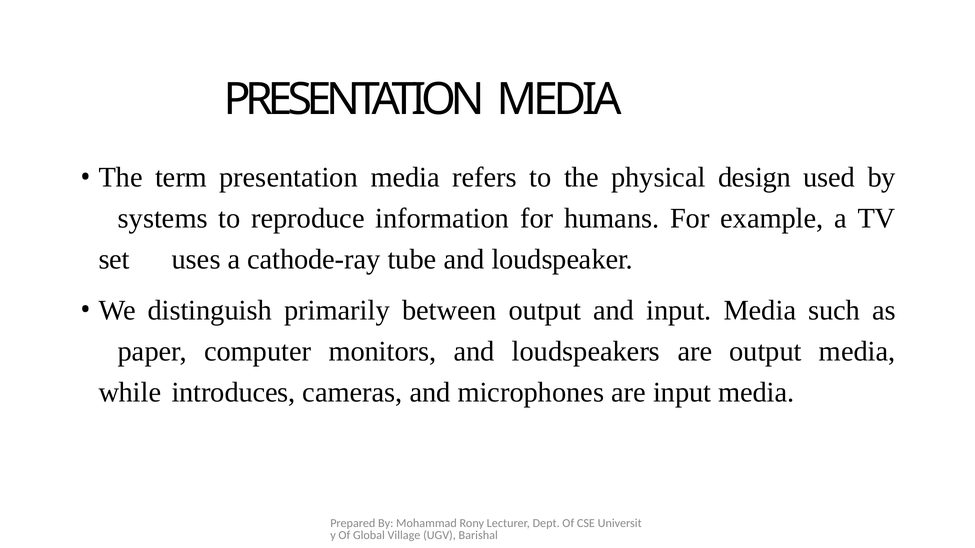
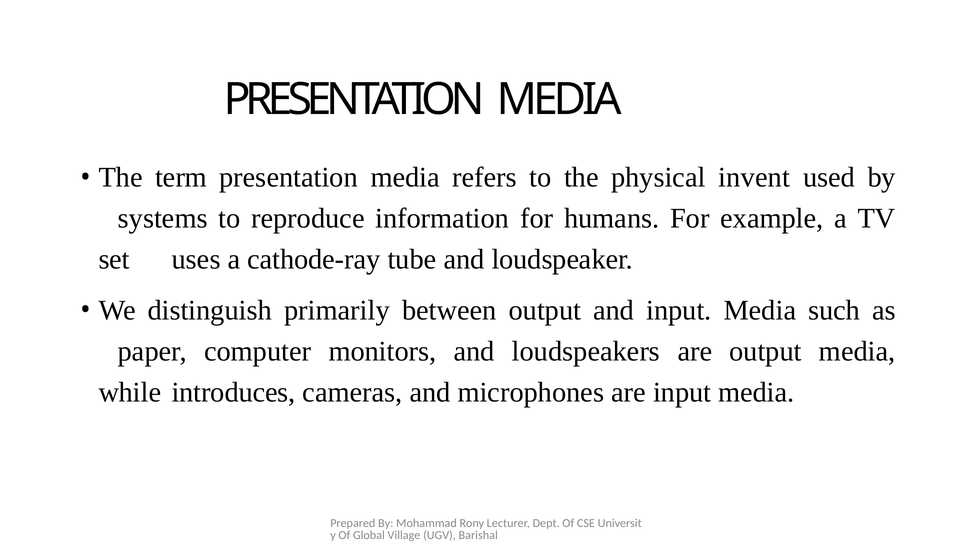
design: design -> invent (754, 178)
